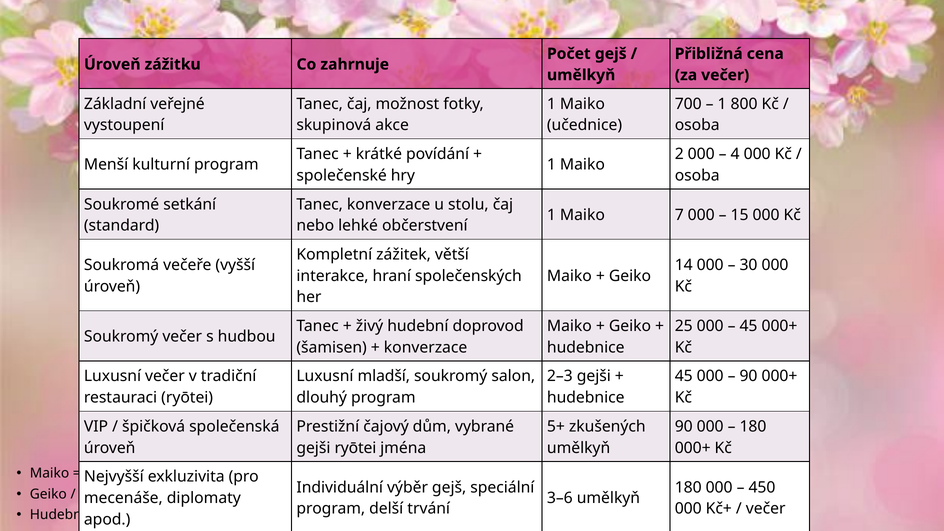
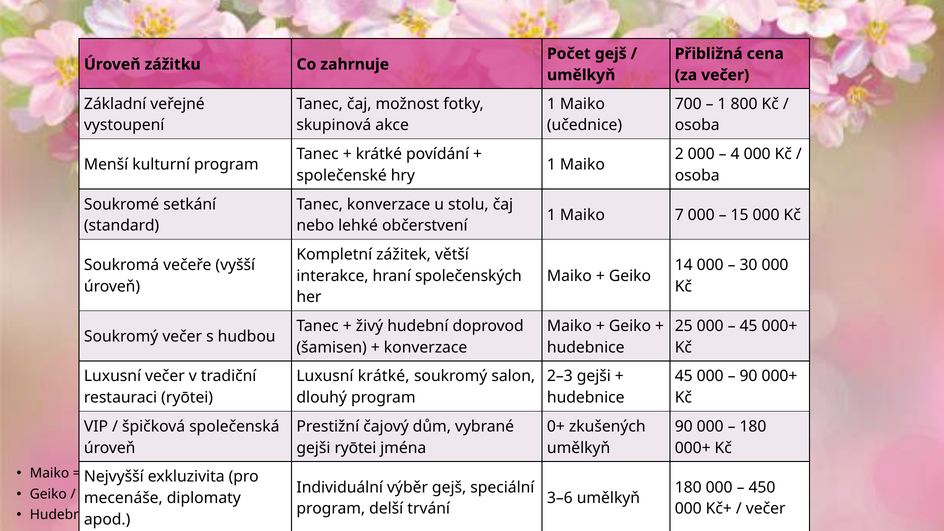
Luxusní mladší: mladší -> krátké (384, 376)
5+: 5+ -> 0+ (556, 426)
